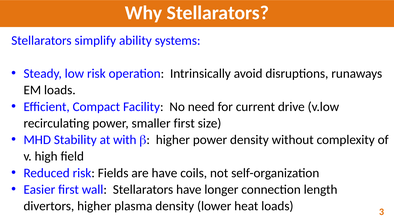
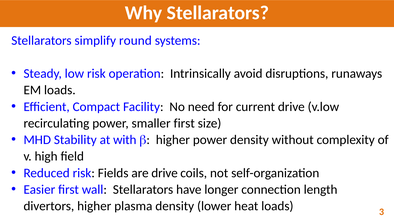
ability: ability -> round (135, 40)
are have: have -> drive (165, 173)
